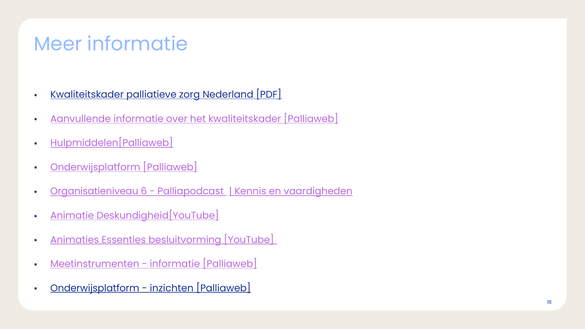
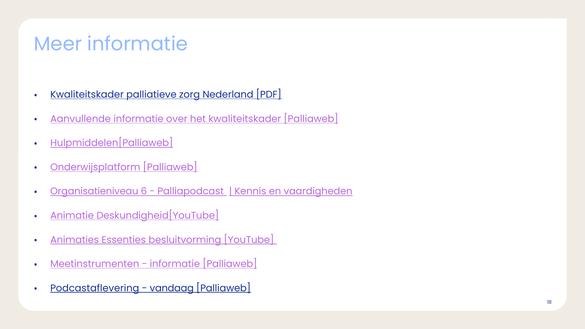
Onderwijsplatform: Onderwijsplatform -> Podcastaflevering (95, 288)
inzichten: inzichten -> vandaag (172, 288)
